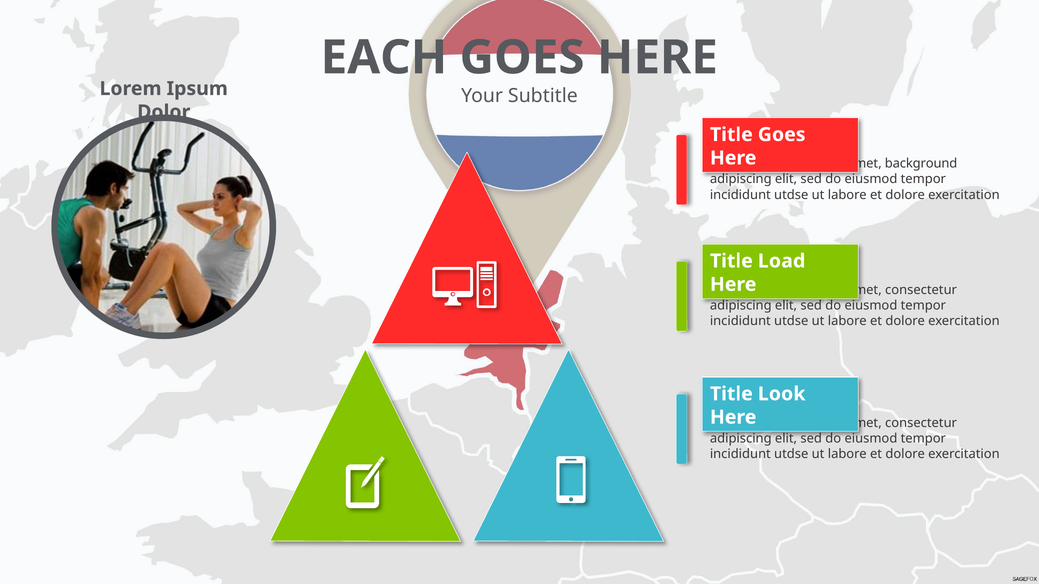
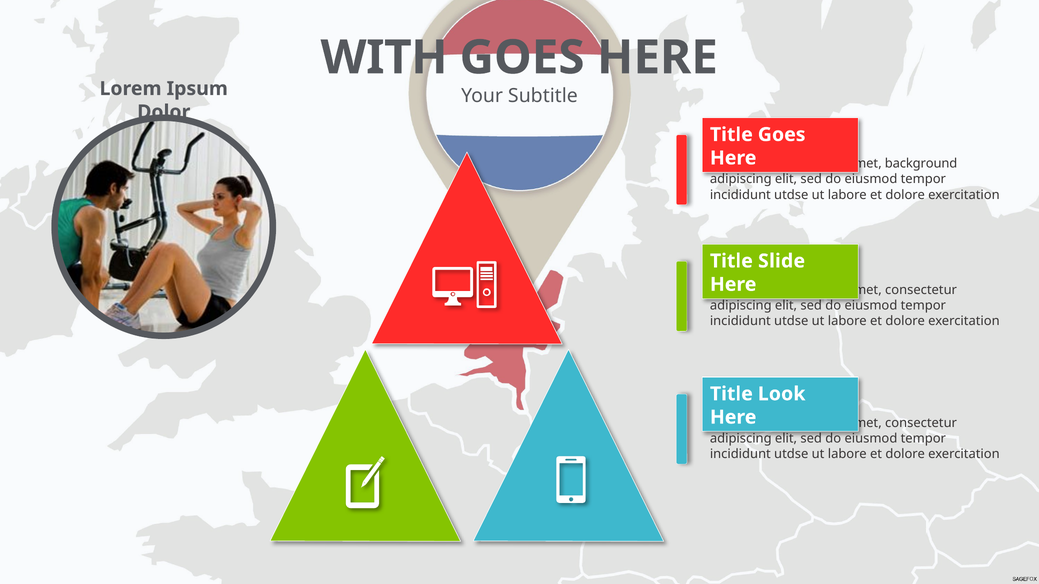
EACH: EACH -> WITH (384, 58)
Load: Load -> Slide (782, 261)
